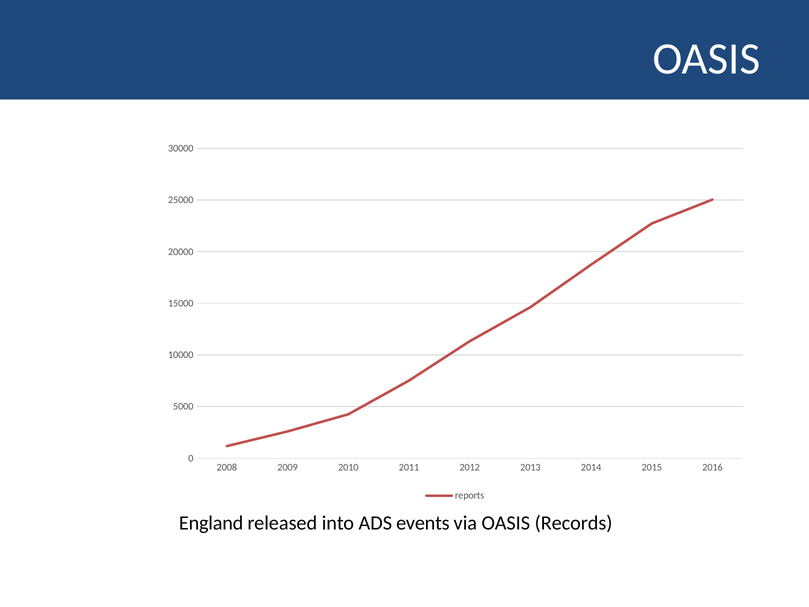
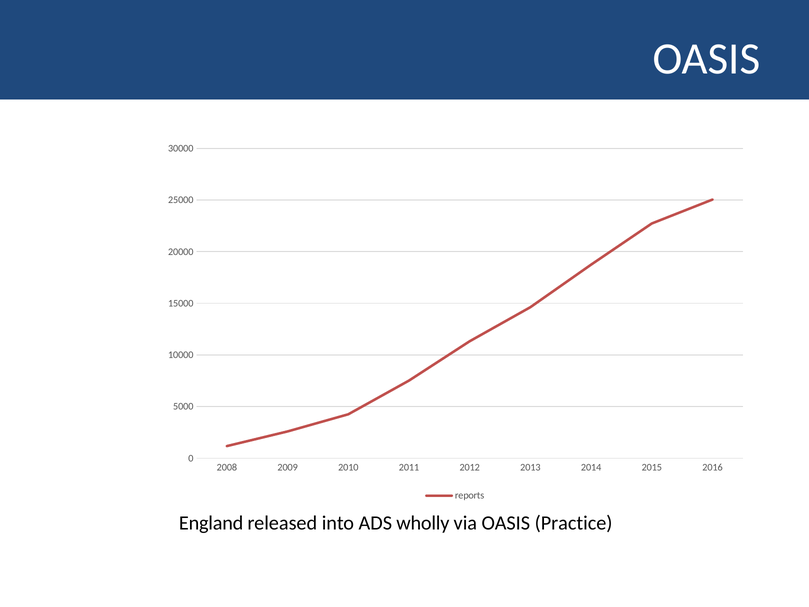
events: events -> wholly (423, 523)
Records: Records -> Practice (574, 523)
